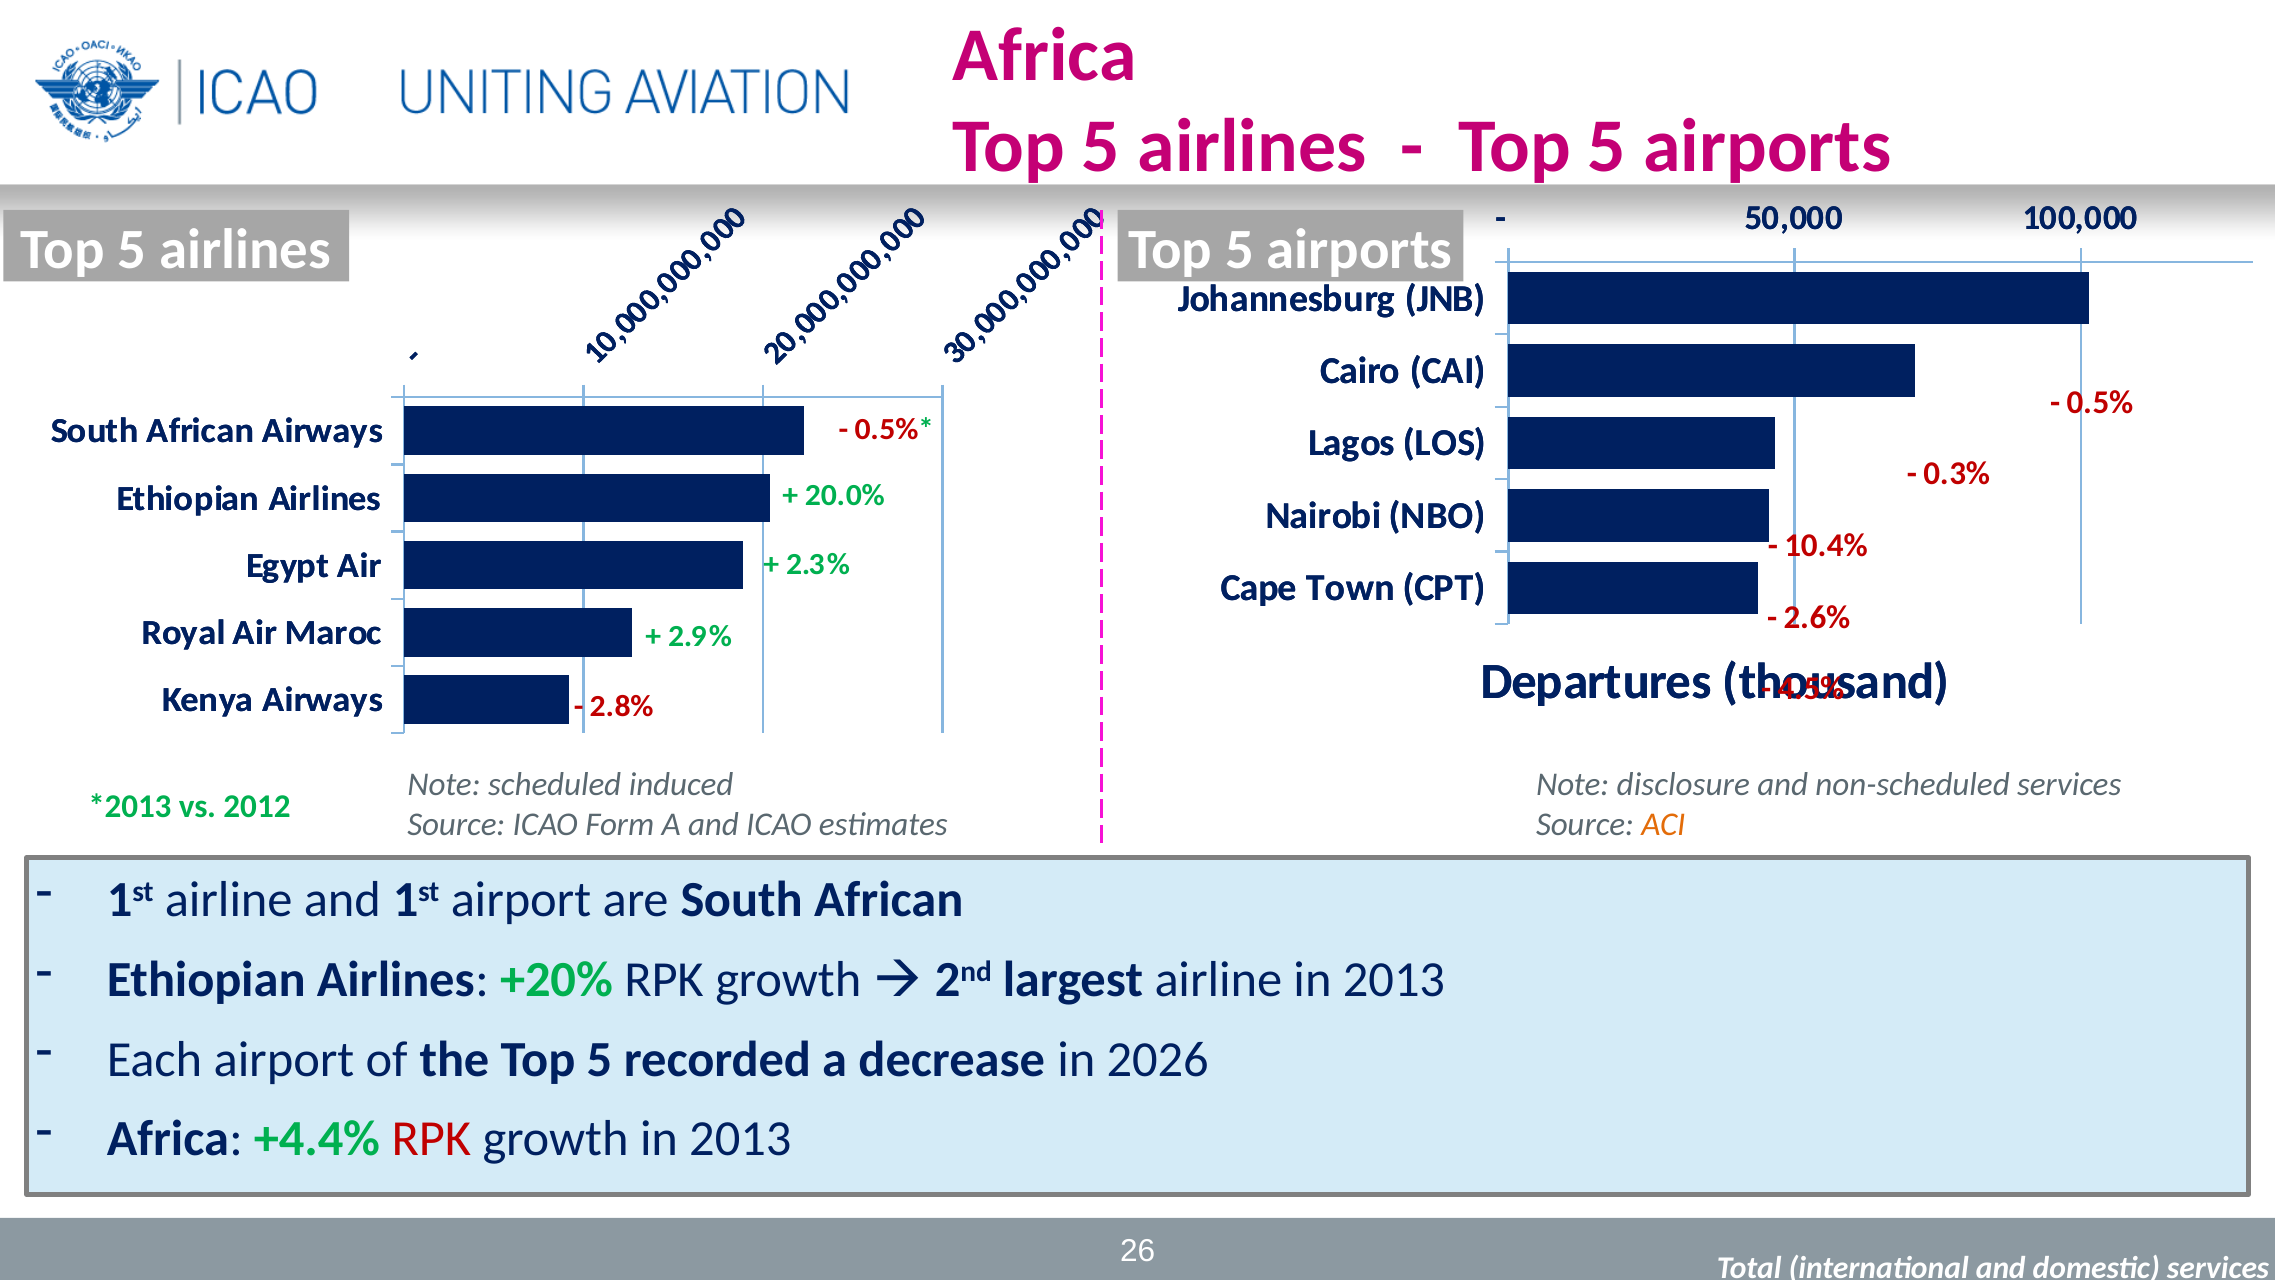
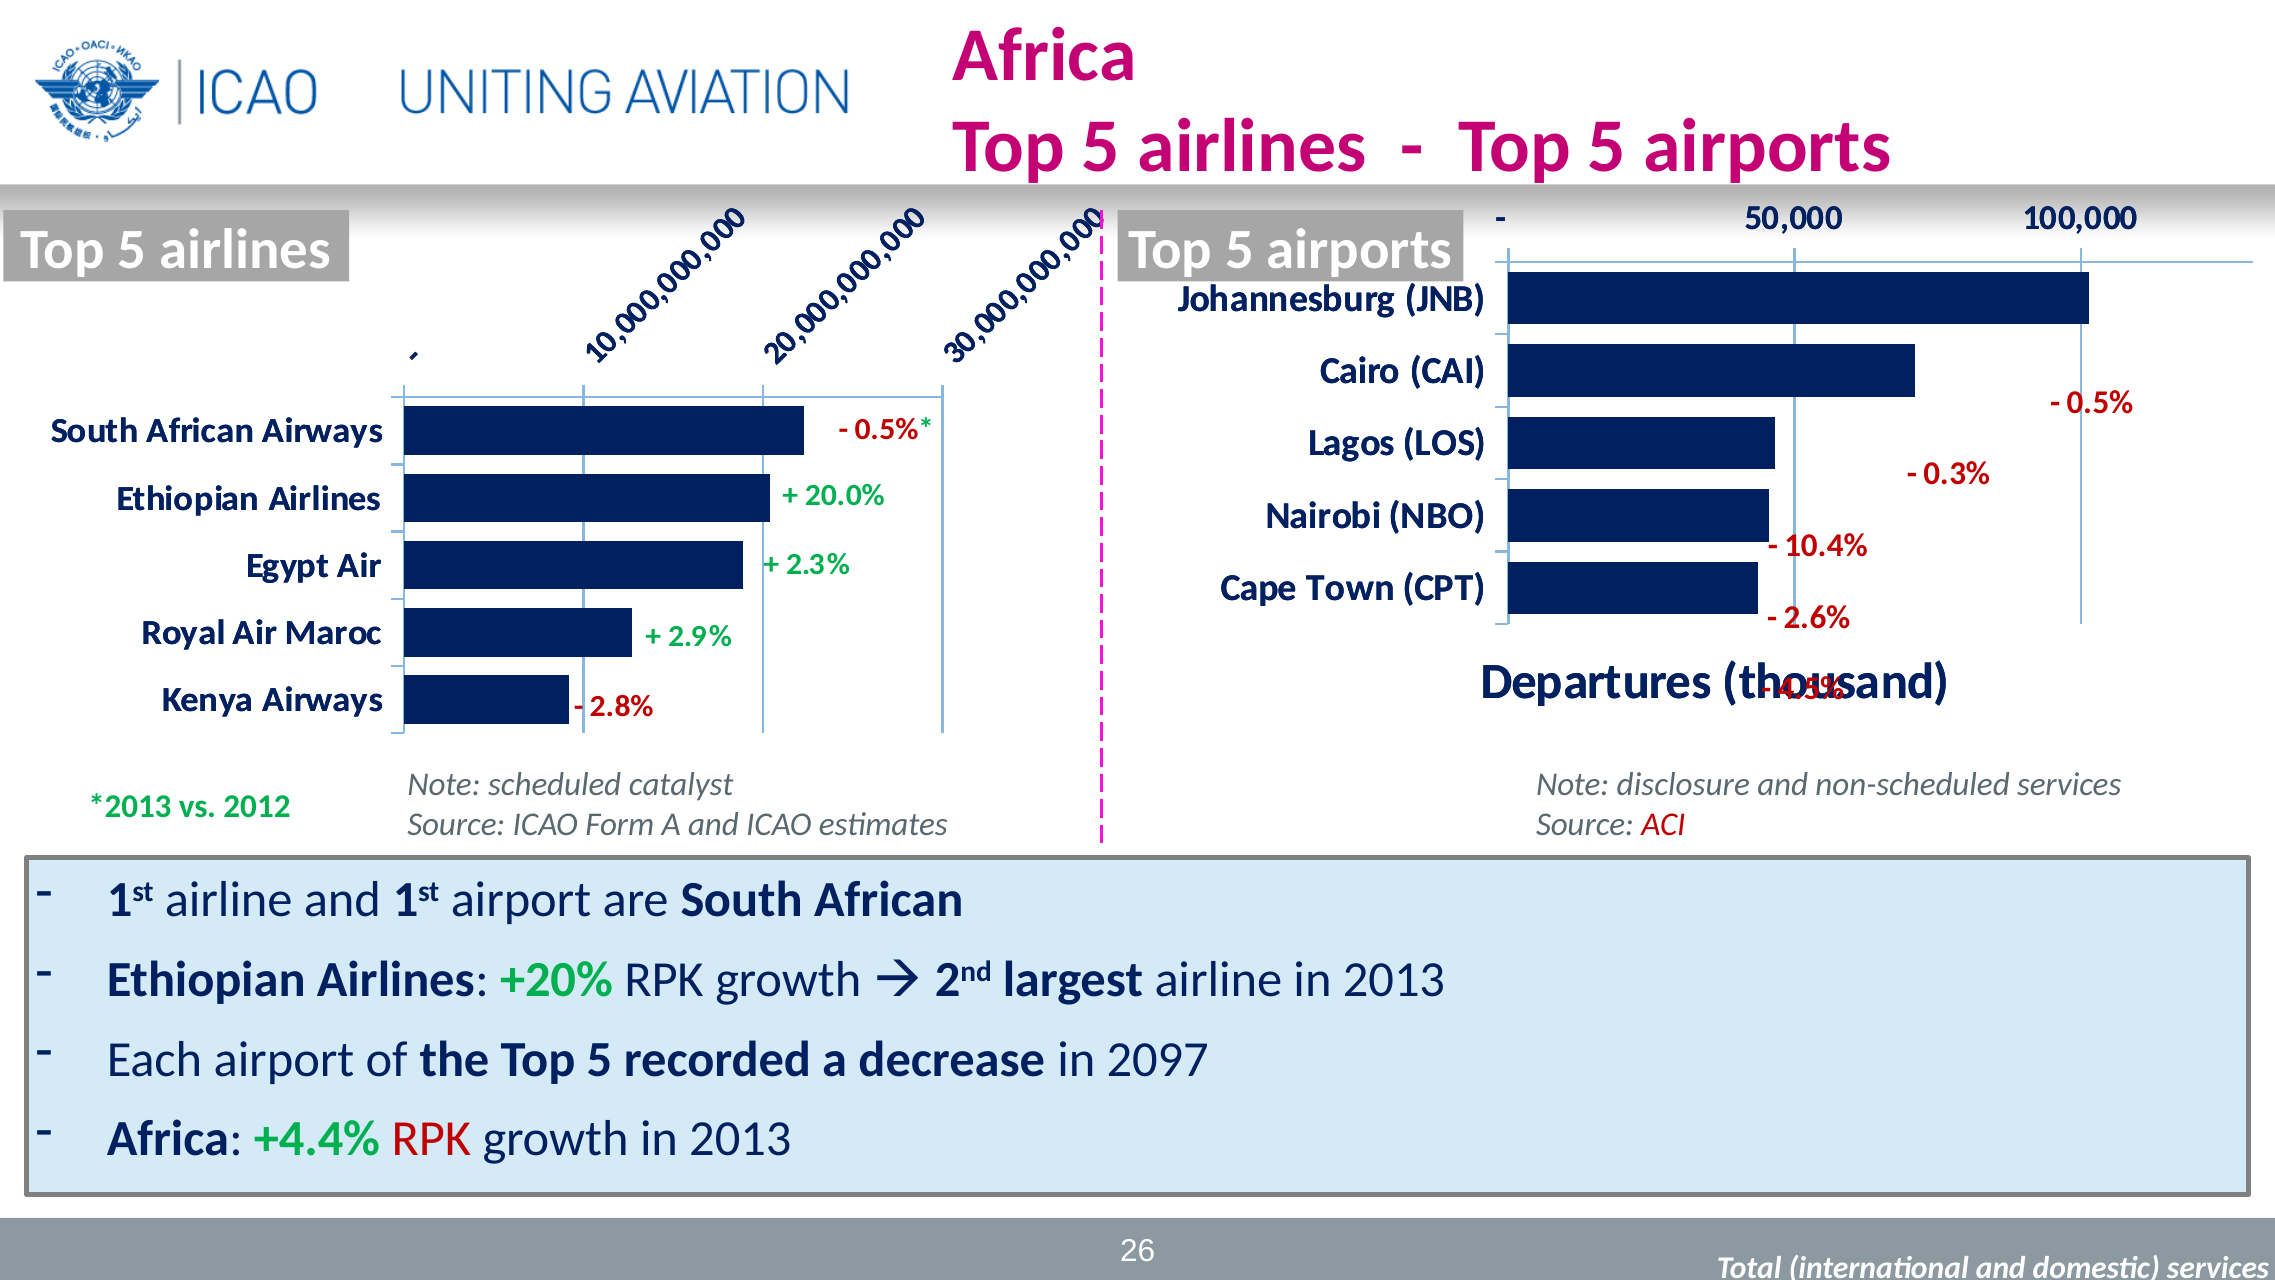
induced: induced -> catalyst (681, 785)
ACI colour: orange -> red (1663, 825)
2026: 2026 -> 2097 (1158, 1059)
